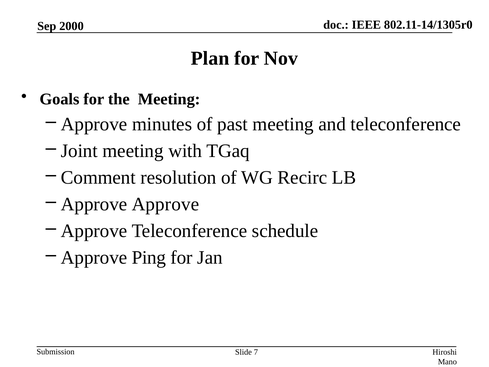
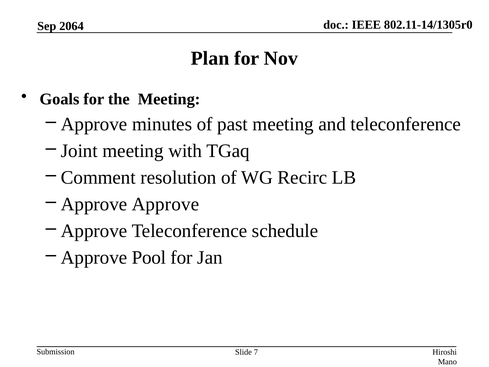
2000: 2000 -> 2064 (71, 26)
Ping: Ping -> Pool (149, 257)
